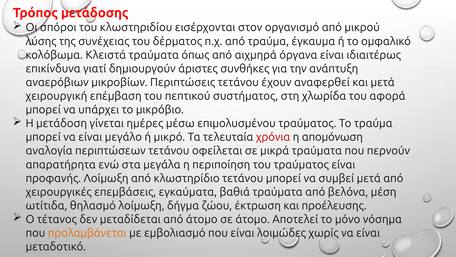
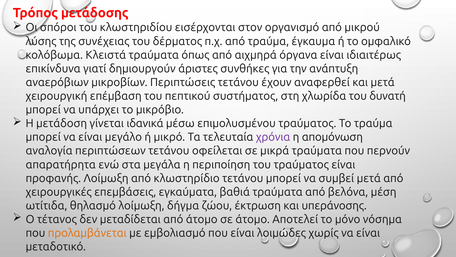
αφορά: αφορά -> δυνατή (388, 96)
ημέρες: ημέρες -> ιδανικά (145, 123)
χρόνια colour: red -> purple (273, 137)
προέλευσης: προέλευσης -> υπεράνοσης (334, 205)
